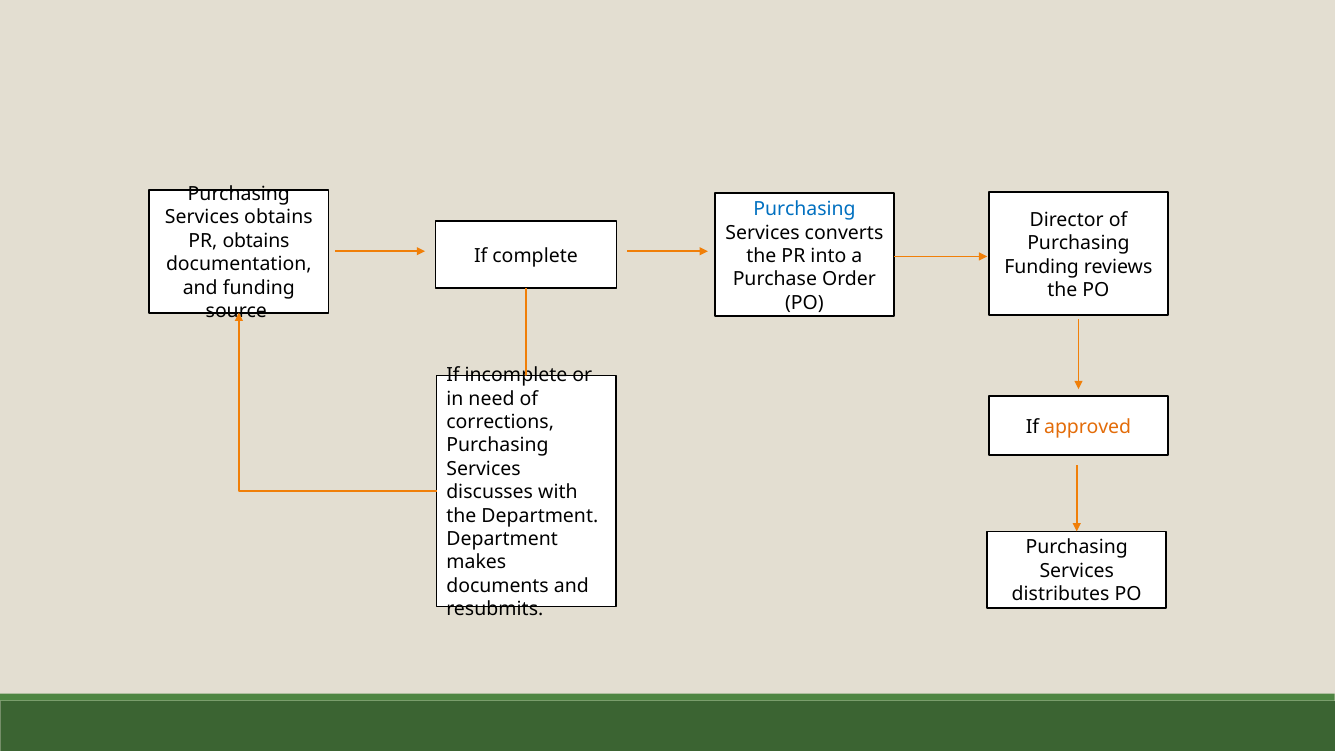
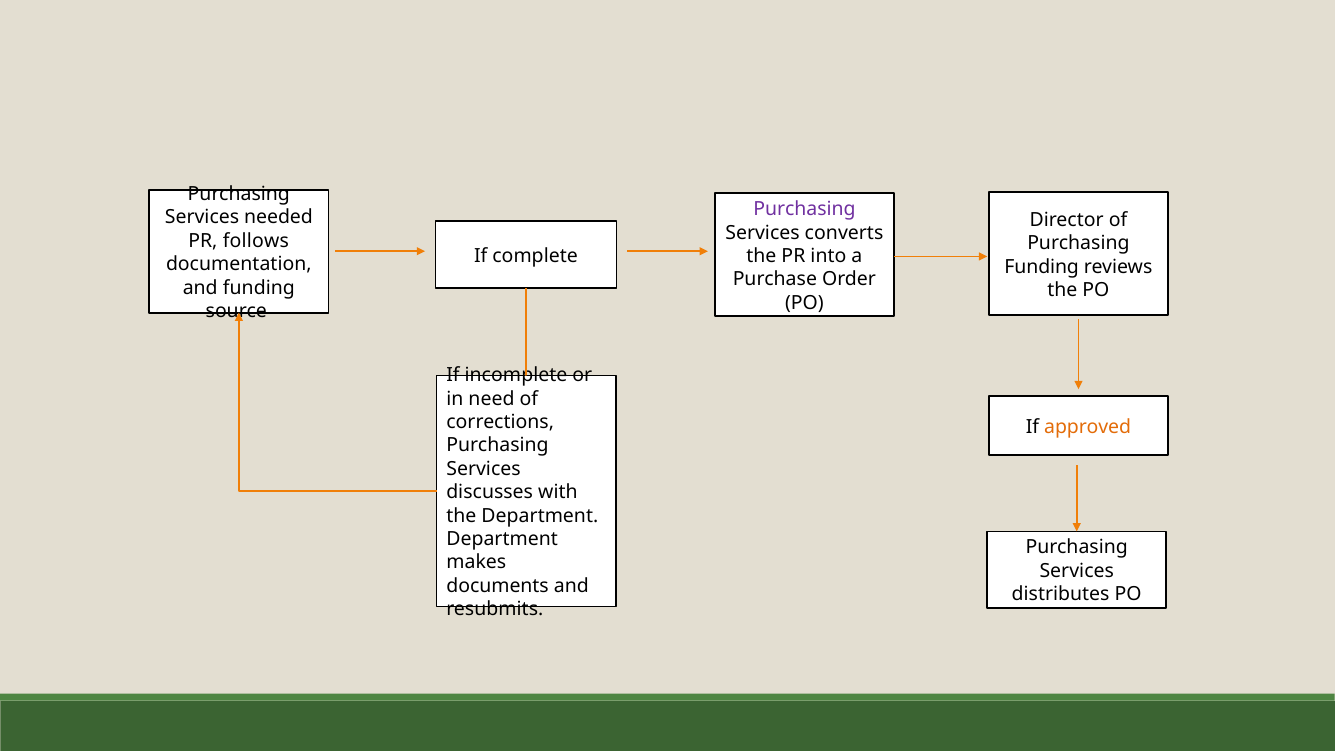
Purchasing colour: blue -> purple (804, 209)
Services obtains: obtains -> needed (279, 217)
PR obtains: obtains -> follows (256, 241)
